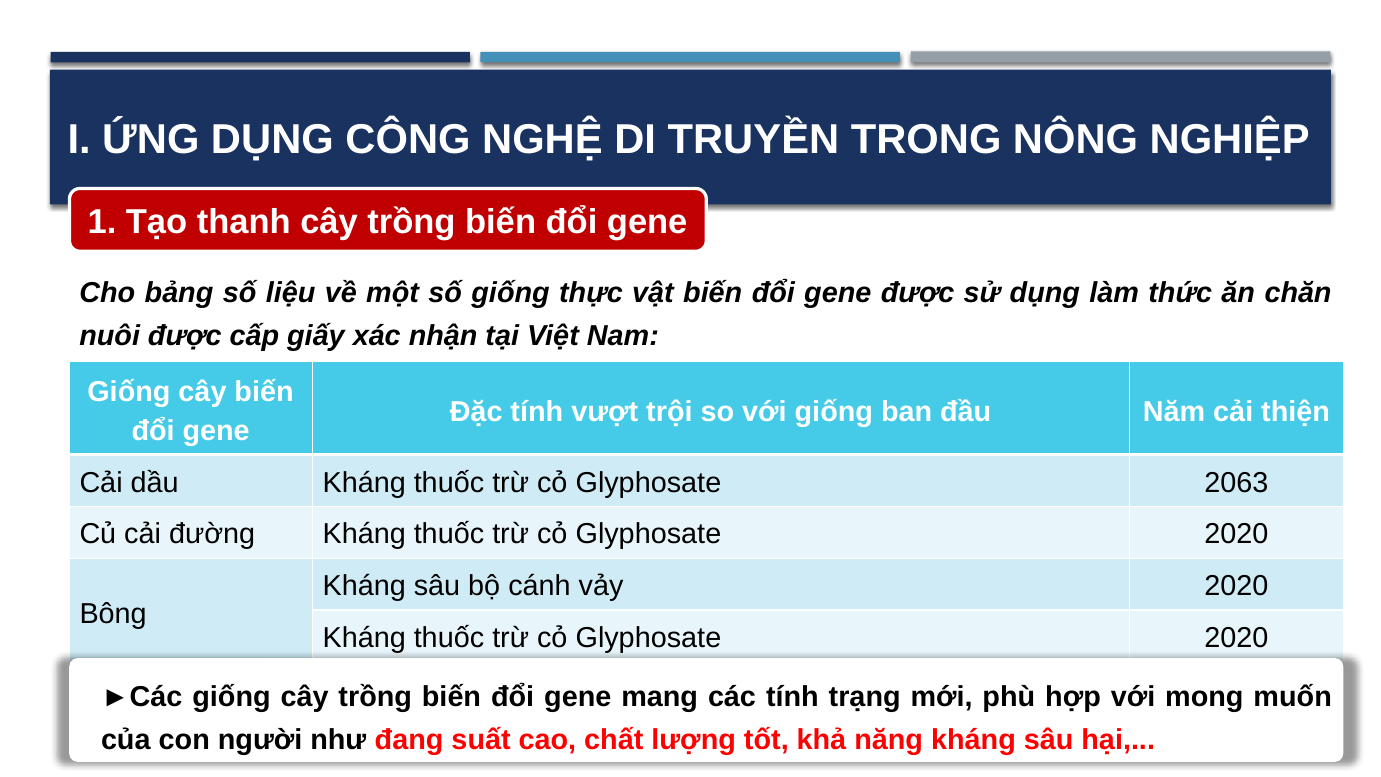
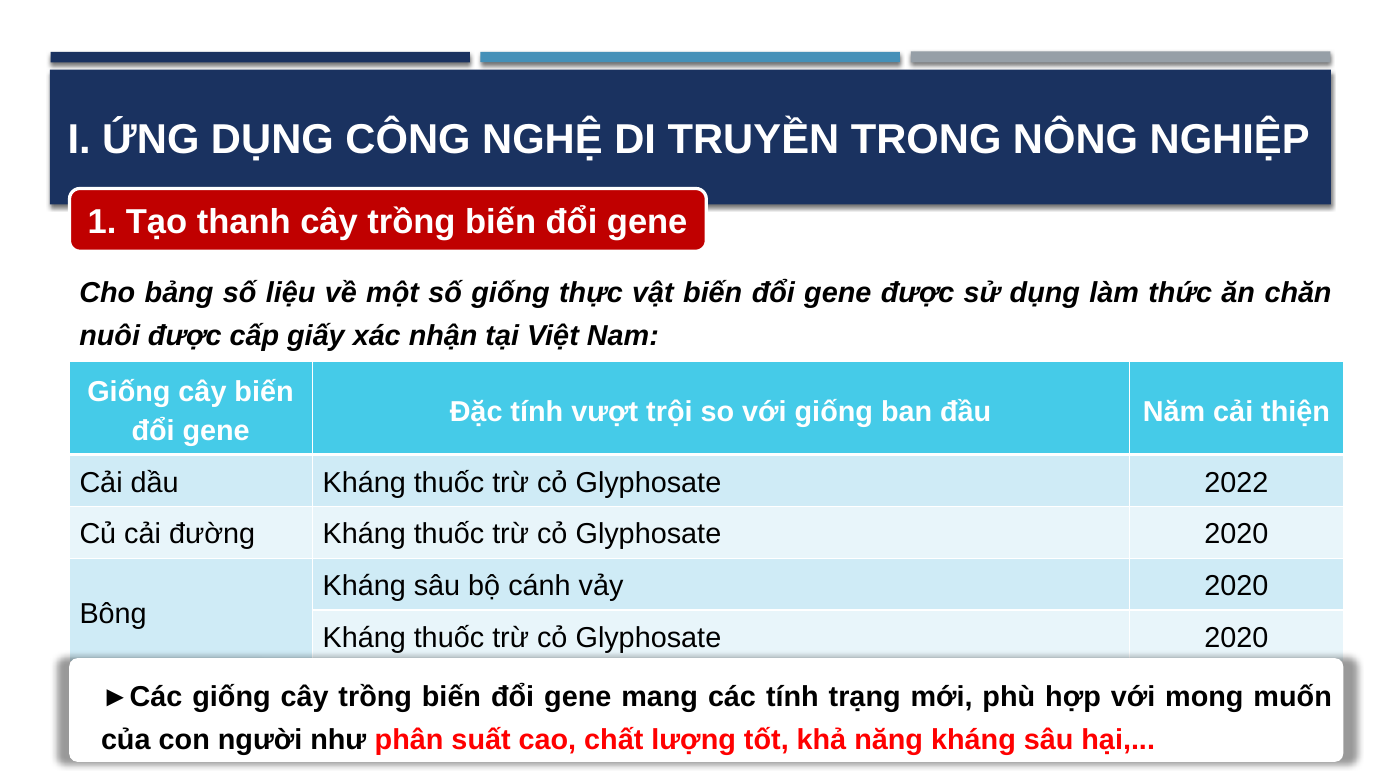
2063: 2063 -> 2022 (1236, 482)
đang: đang -> phân (409, 740)
